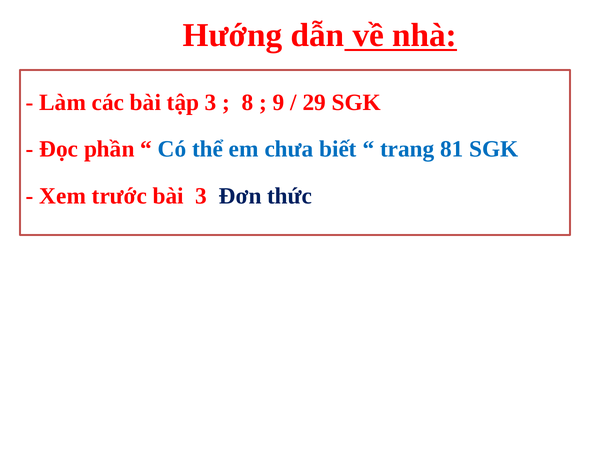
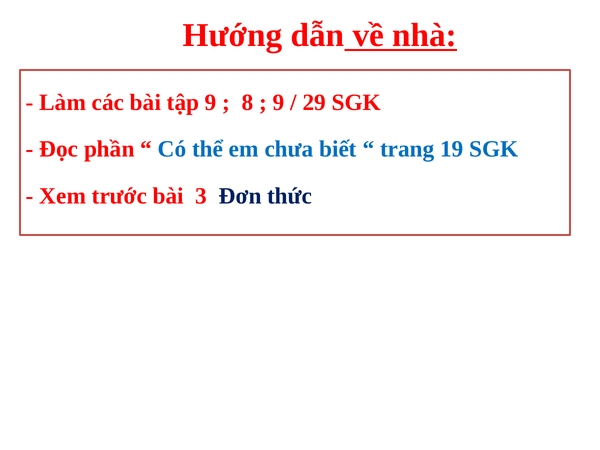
tập 3: 3 -> 9 (211, 103)
81: 81 -> 19 (452, 149)
